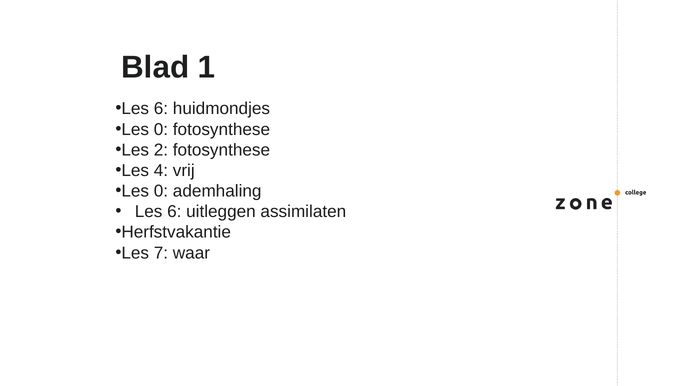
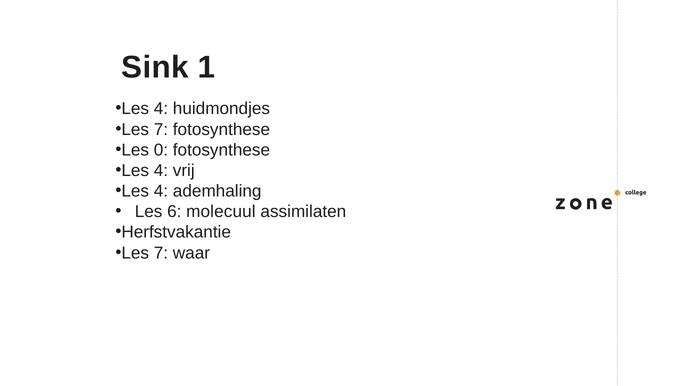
Blad: Blad -> Sink (155, 67)
6: 6 -> 4 (161, 109)
0: 0 -> 7 (161, 129)
2: 2 -> 0 (161, 150)
0: 0 -> 4 (161, 191)
uitleggen: uitleggen -> molecuul (221, 212)
